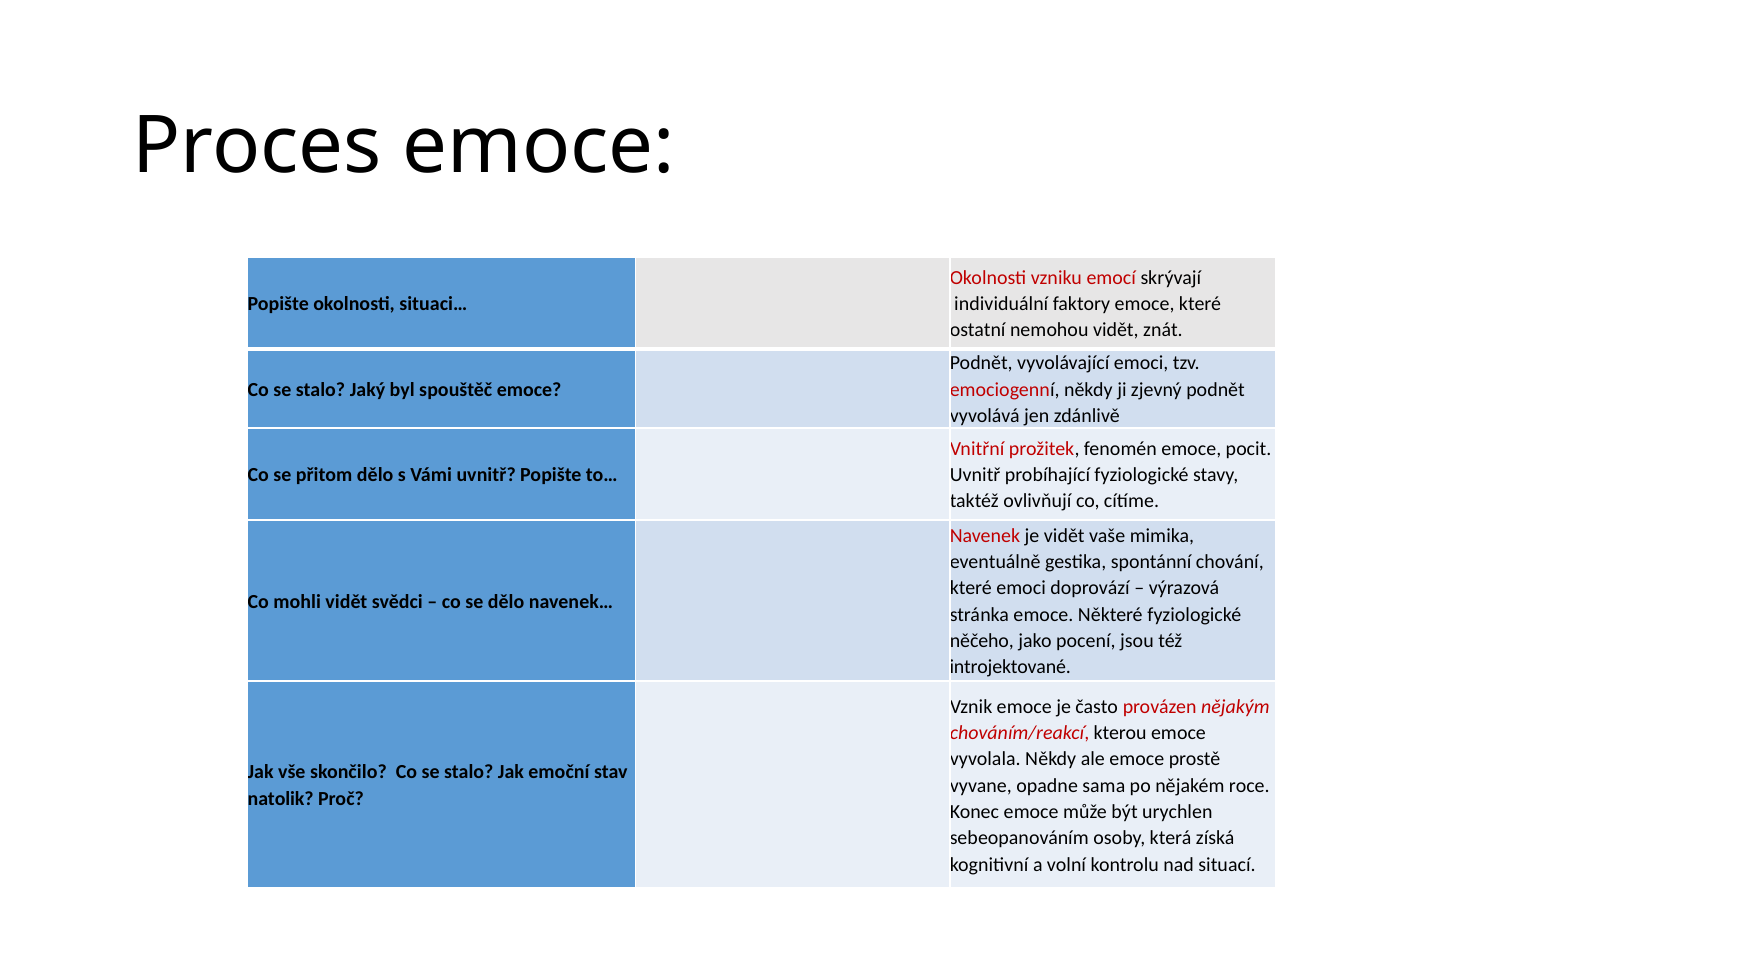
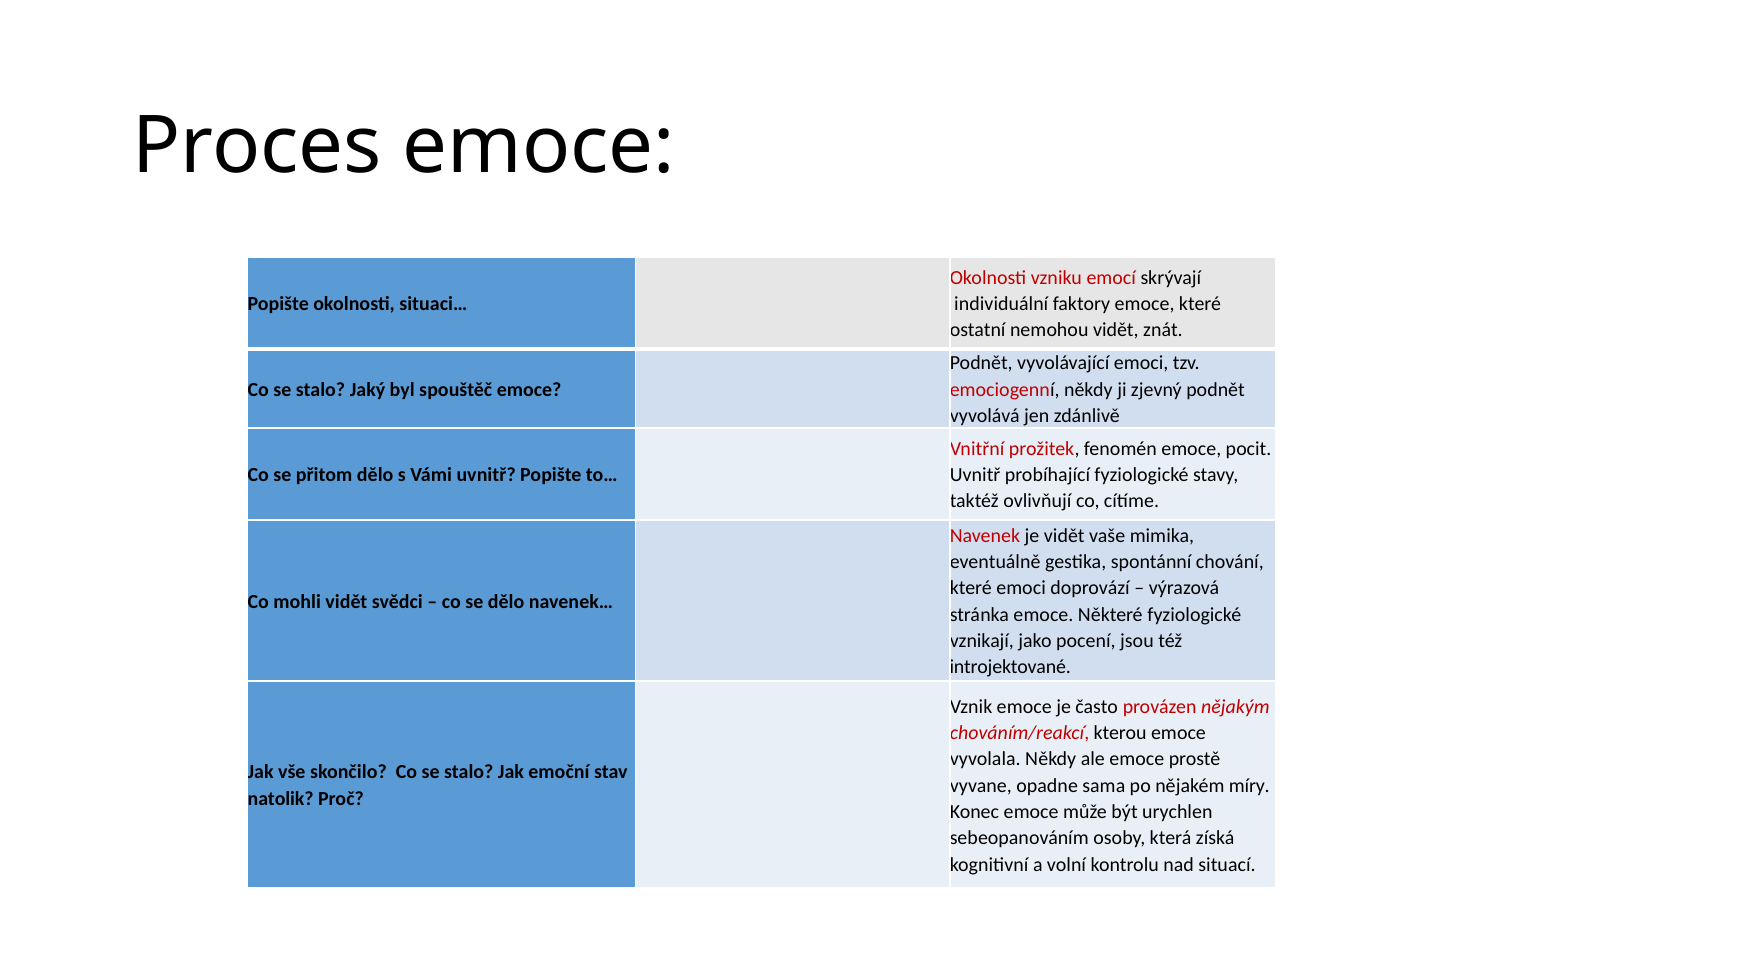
něčeho: něčeho -> vznikají (982, 641)
roce: roce -> míry (1249, 785)
